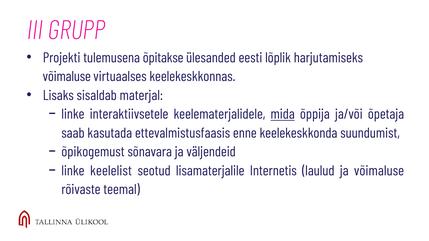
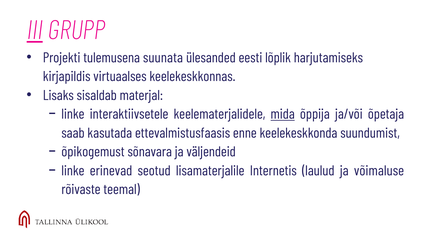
III underline: none -> present (35, 30)
õpitakse: õpitakse -> suunata (163, 58)
võimaluse: võimaluse -> kirjapildis (67, 77)
keelelist: keelelist -> erinevad (111, 171)
